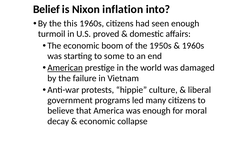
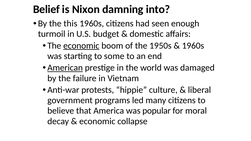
inflation: inflation -> damning (123, 9)
proved: proved -> budget (106, 34)
economic underline: none -> present (81, 46)
was enough: enough -> popular (157, 111)
